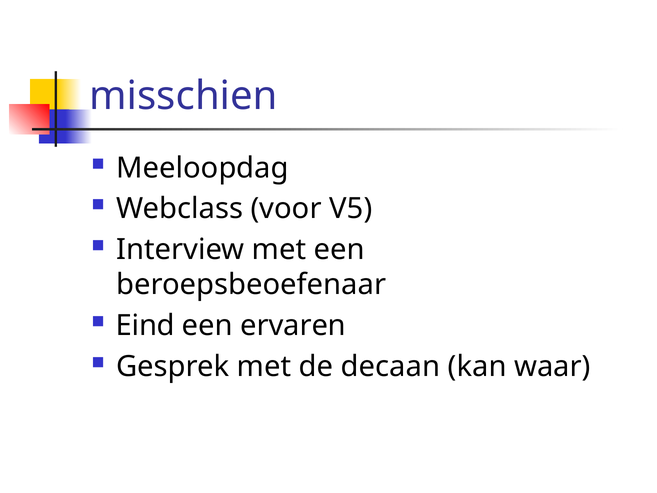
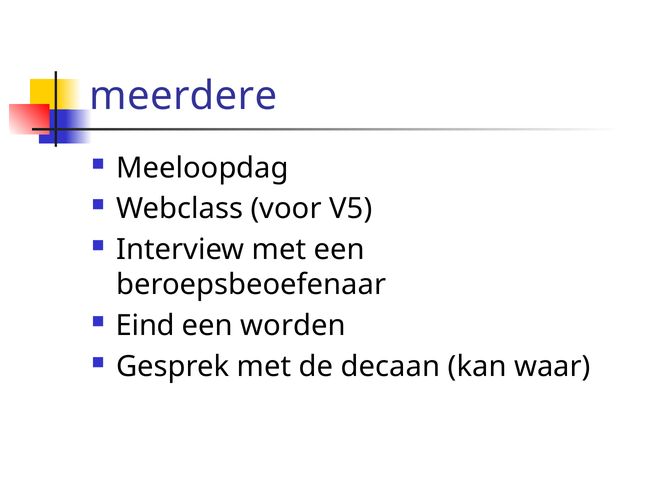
misschien: misschien -> meerdere (183, 96)
ervaren: ervaren -> worden (293, 326)
